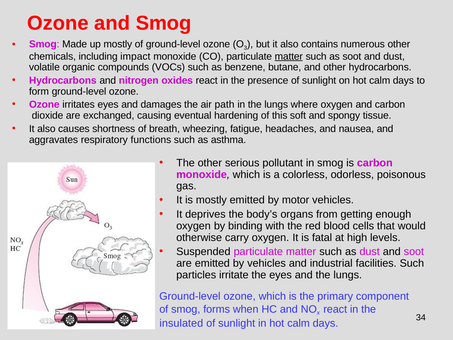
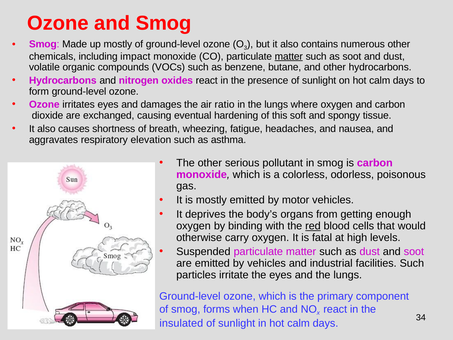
path: path -> ratio (225, 104)
functions: functions -> elevation (151, 140)
red underline: none -> present (313, 226)
